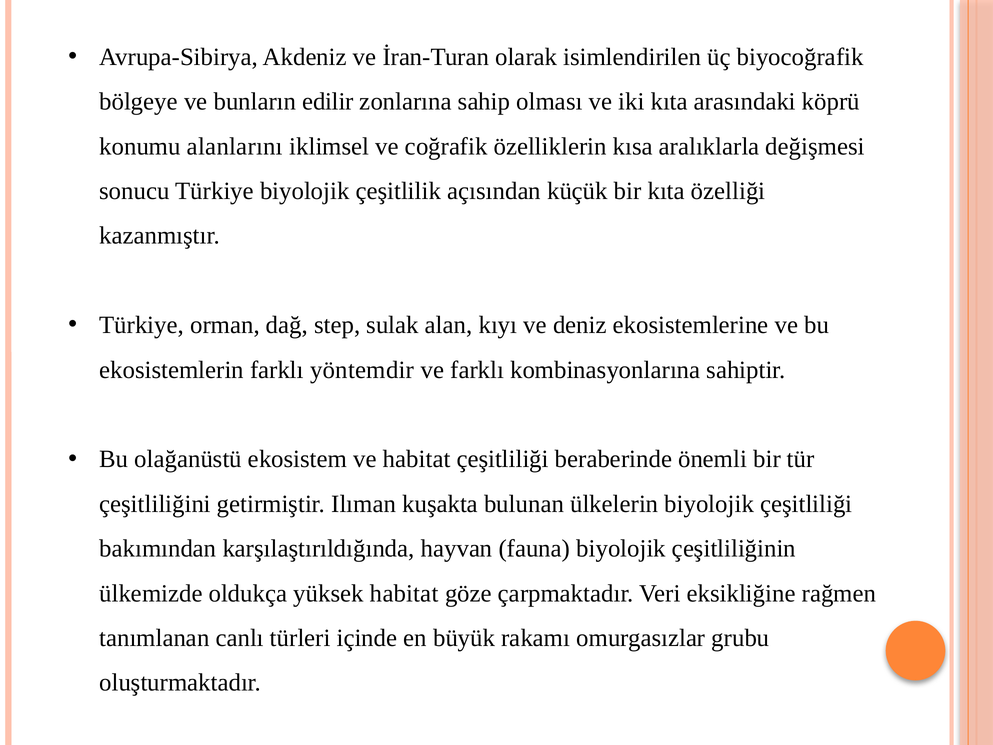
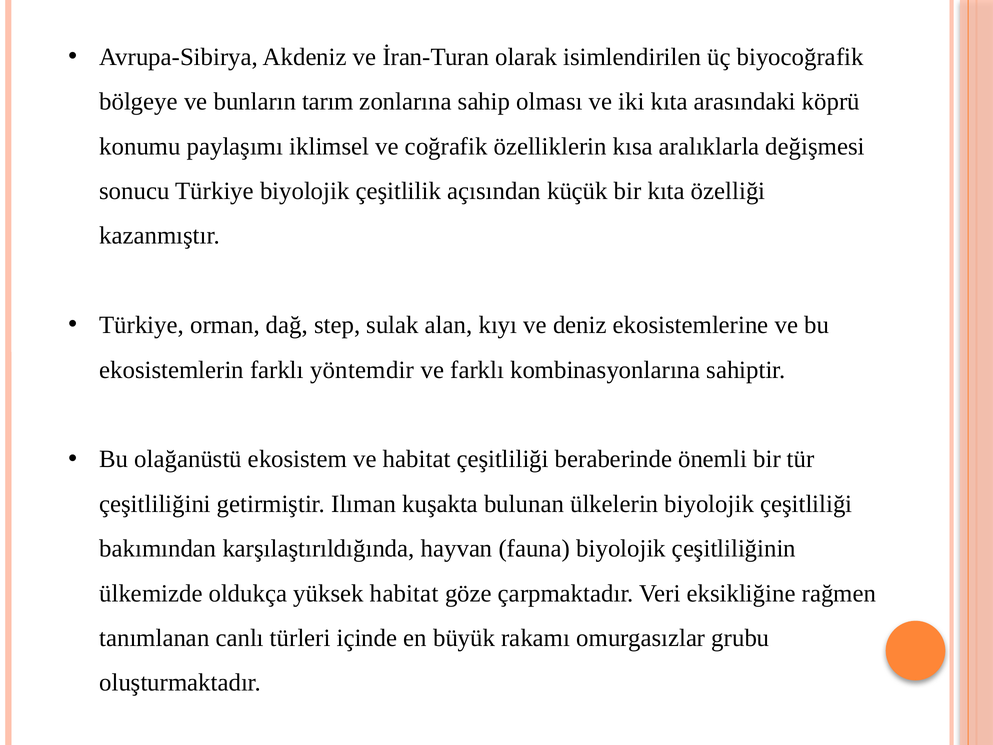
edilir: edilir -> tarım (328, 102)
alanlarını: alanlarını -> paylaşımı (235, 146)
